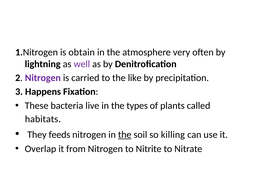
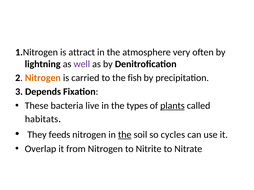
obtain: obtain -> attract (82, 52)
Nitrogen colour: purple -> orange (43, 78)
like: like -> fish (135, 78)
Happens: Happens -> Depends (43, 92)
plants underline: none -> present (172, 106)
killing: killing -> cycles (173, 135)
